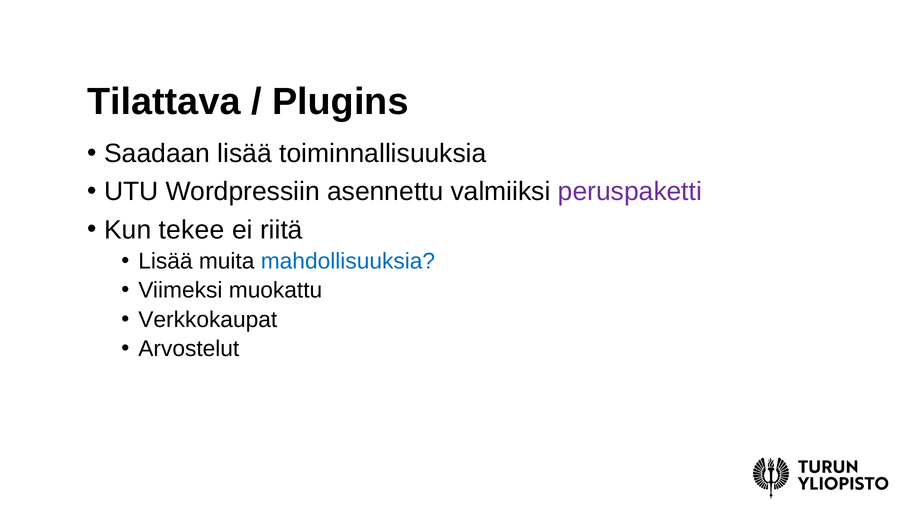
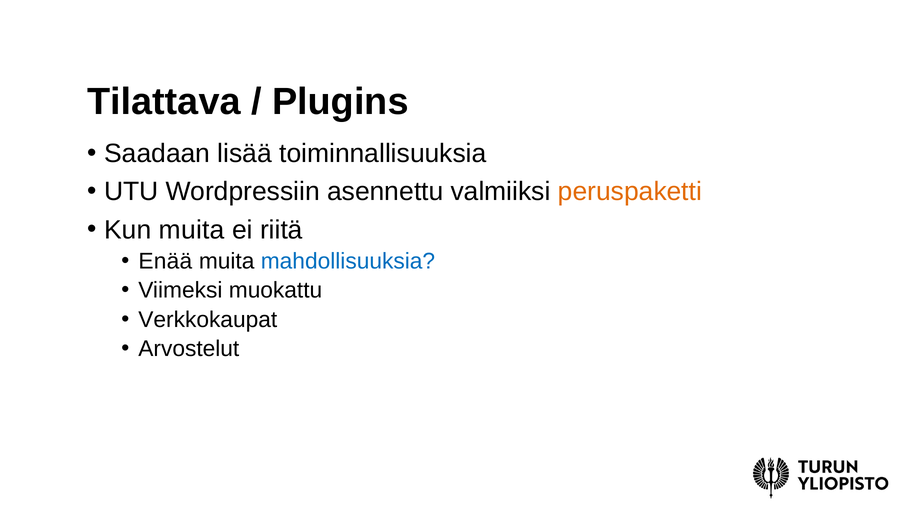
peruspaketti colour: purple -> orange (630, 192)
Kun tekee: tekee -> muita (192, 230)
Lisää: Lisää -> Enää (165, 261)
